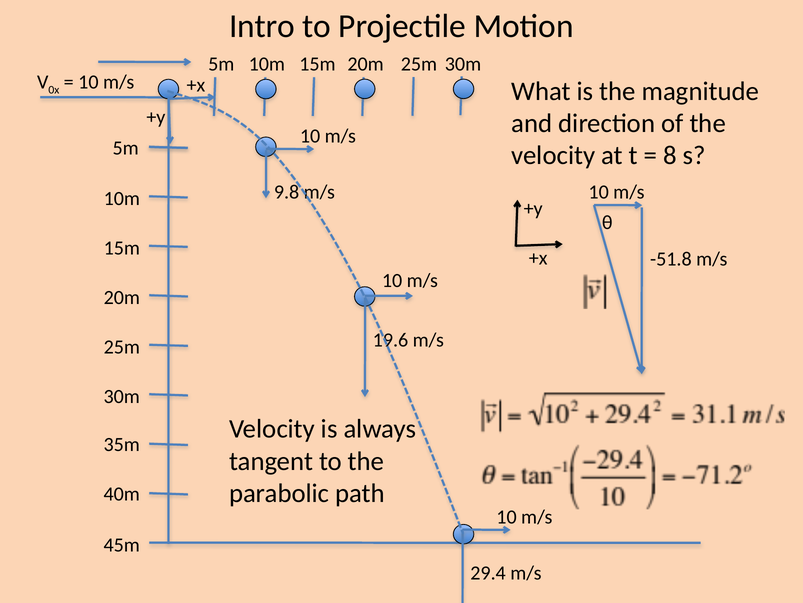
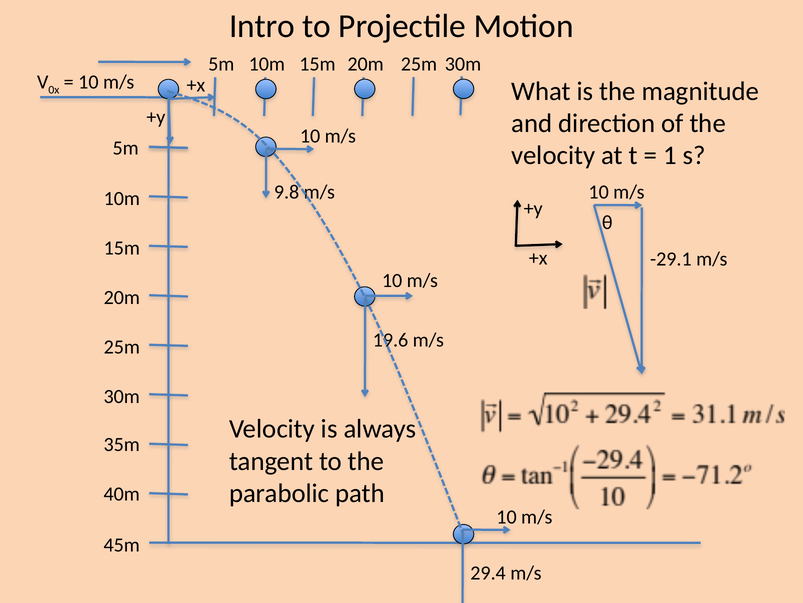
8: 8 -> 1 (670, 155)
-51.8: -51.8 -> -29.1 (671, 259)
